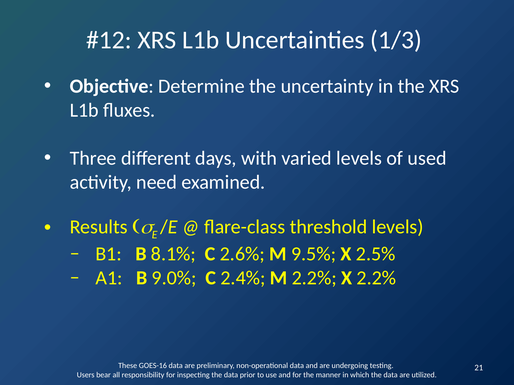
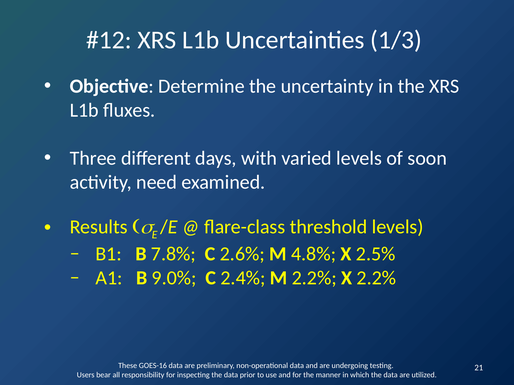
used: used -> soon (427, 159)
8.1%: 8.1% -> 7.8% (173, 254)
9.5%: 9.5% -> 4.8% (314, 254)
